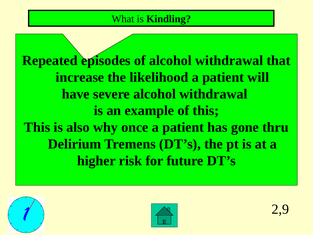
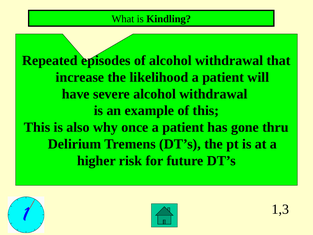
2,9: 2,9 -> 1,3 (280, 209)
